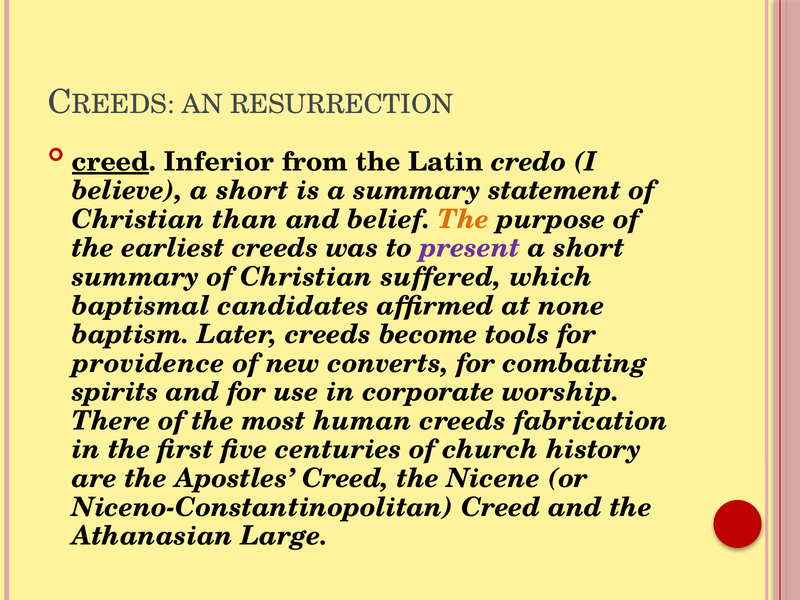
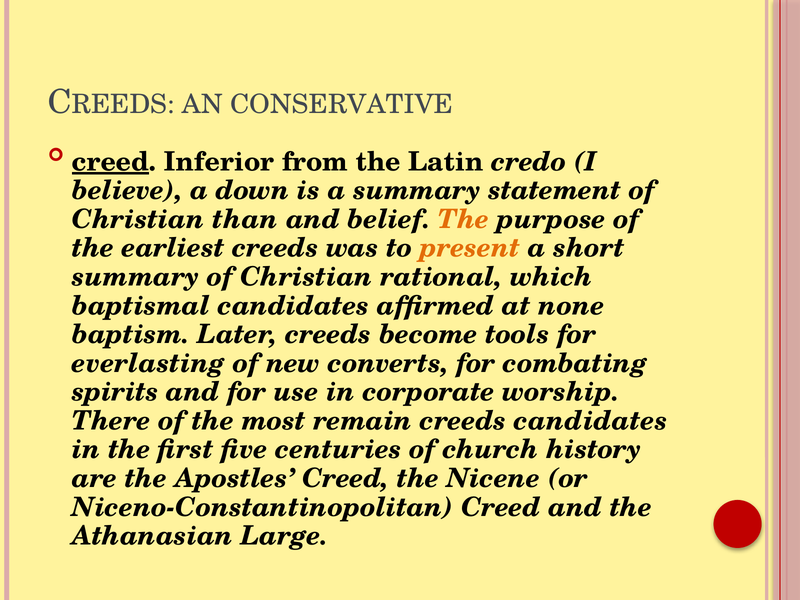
RESURRECTION: RESURRECTION -> CONSERVATIVE (342, 105)
believe a short: short -> down (253, 191)
present colour: purple -> orange (470, 248)
suffered: suffered -> rational (441, 277)
providence: providence -> everlasting (149, 363)
human: human -> remain (363, 421)
creeds fabrication: fabrication -> candidates (591, 421)
